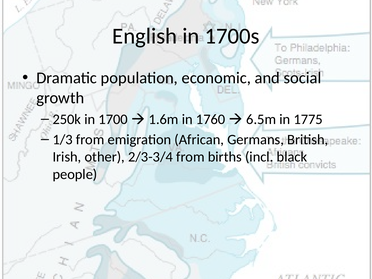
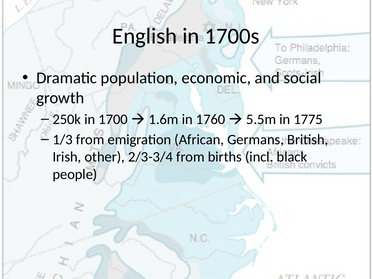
6.5m: 6.5m -> 5.5m (261, 119)
